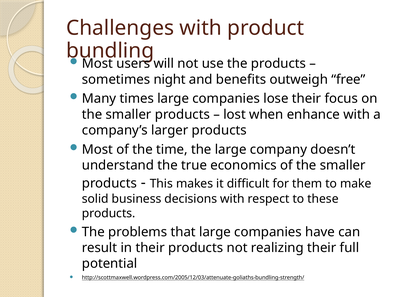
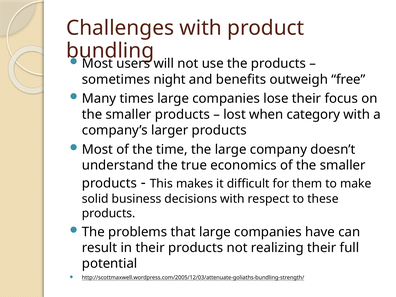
enhance: enhance -> category (313, 114)
